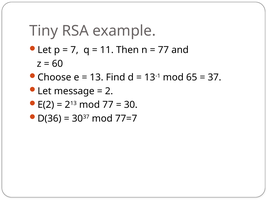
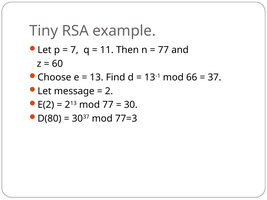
65: 65 -> 66 (192, 77)
D(36: D(36 -> D(80 (49, 119)
77=7: 77=7 -> 77=3 (126, 119)
